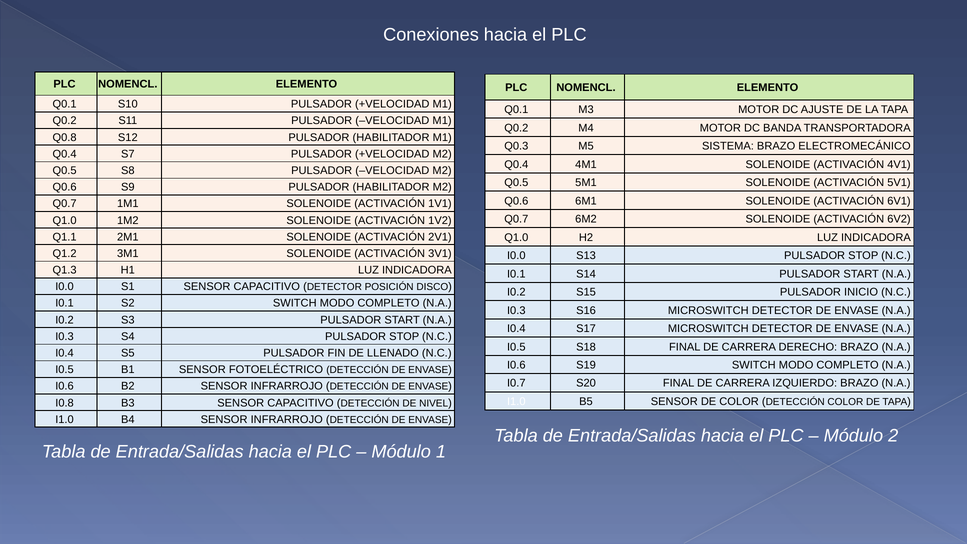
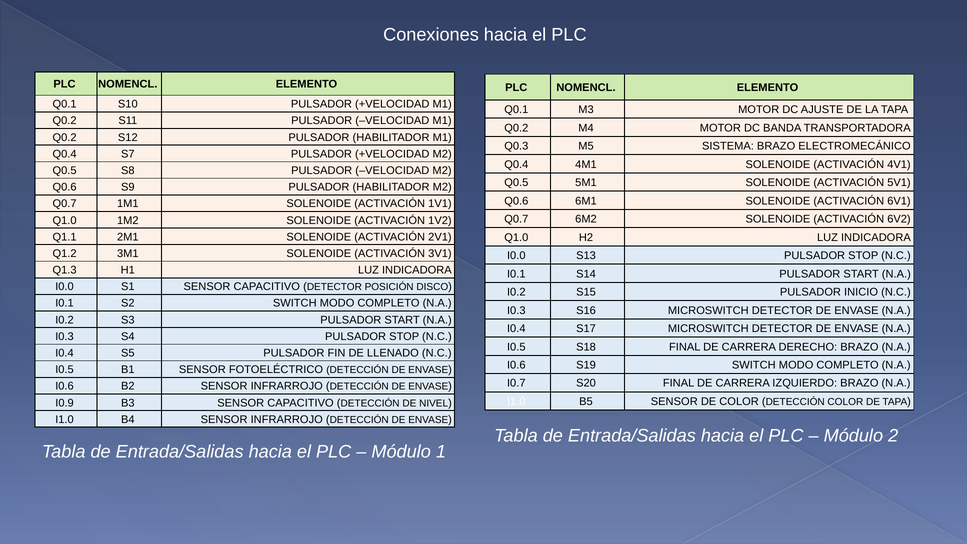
Q0.8: Q0.8 -> Q0.2 (65, 137)
I0.8: I0.8 -> I0.9 (65, 403)
